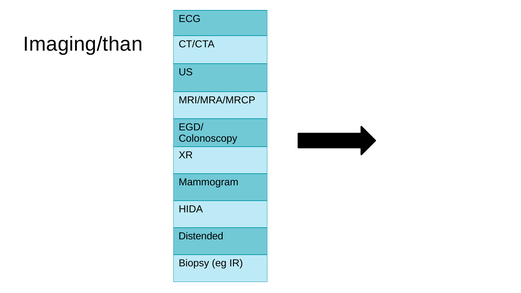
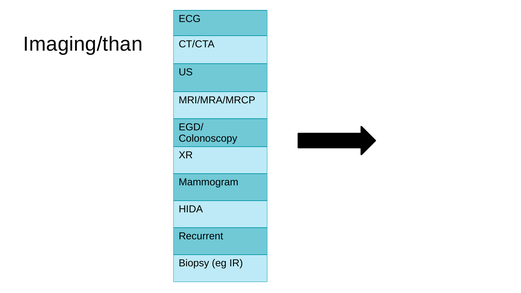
Distended: Distended -> Recurrent (201, 236)
